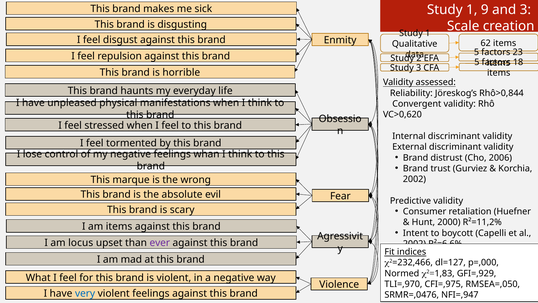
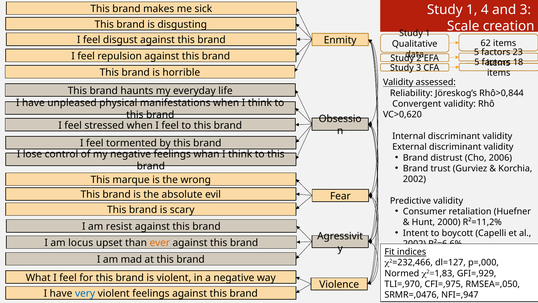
9: 9 -> 4 (485, 10)
am items: items -> resist (119, 226)
ever colour: purple -> orange (160, 243)
